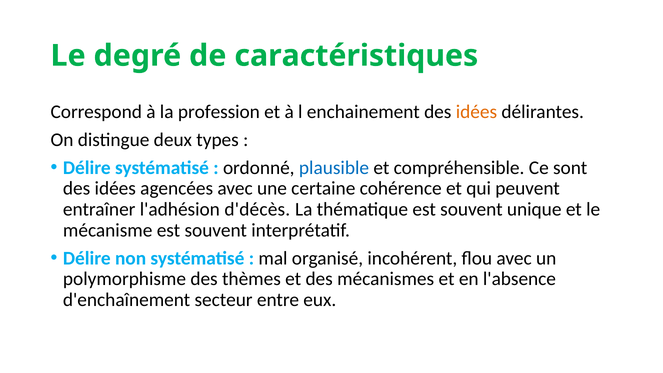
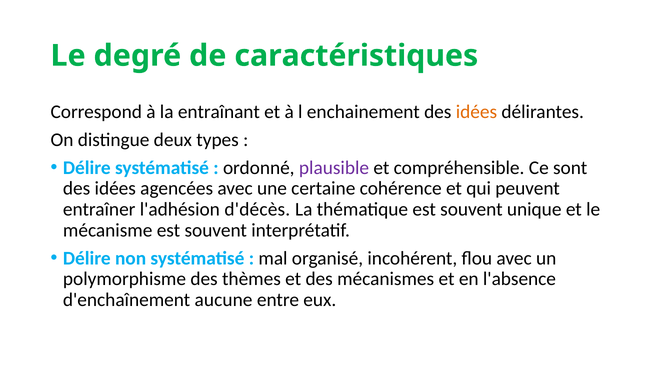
profession: profession -> entraînant (219, 112)
plausible colour: blue -> purple (334, 168)
secteur: secteur -> aucune (224, 300)
